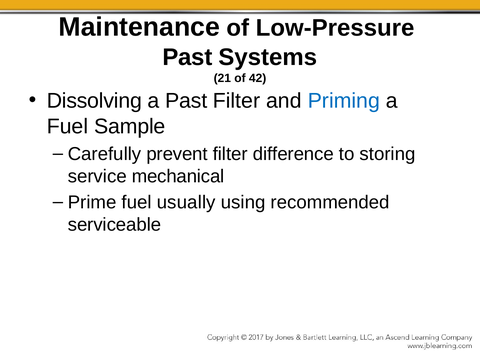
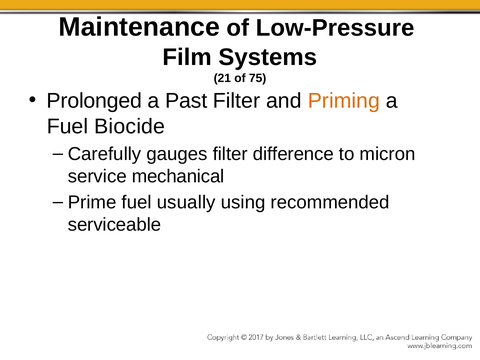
Past: Past -> Film (187, 57)
42: 42 -> 75 (258, 78)
Dissolving: Dissolving -> Prolonged (94, 101)
Priming colour: blue -> orange (344, 101)
Sample: Sample -> Biocide (130, 126)
prevent: prevent -> gauges (177, 154)
storing: storing -> micron (388, 154)
